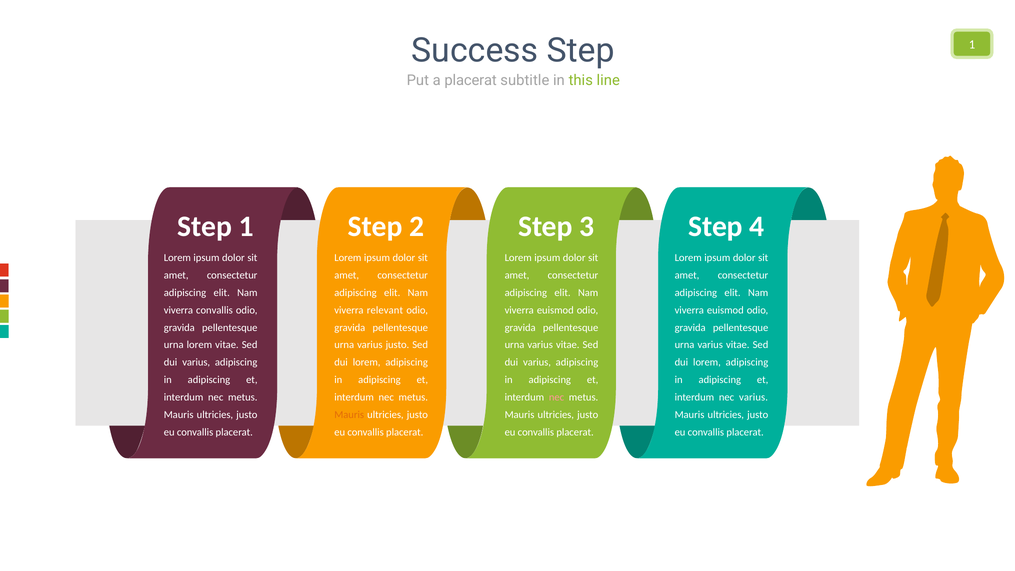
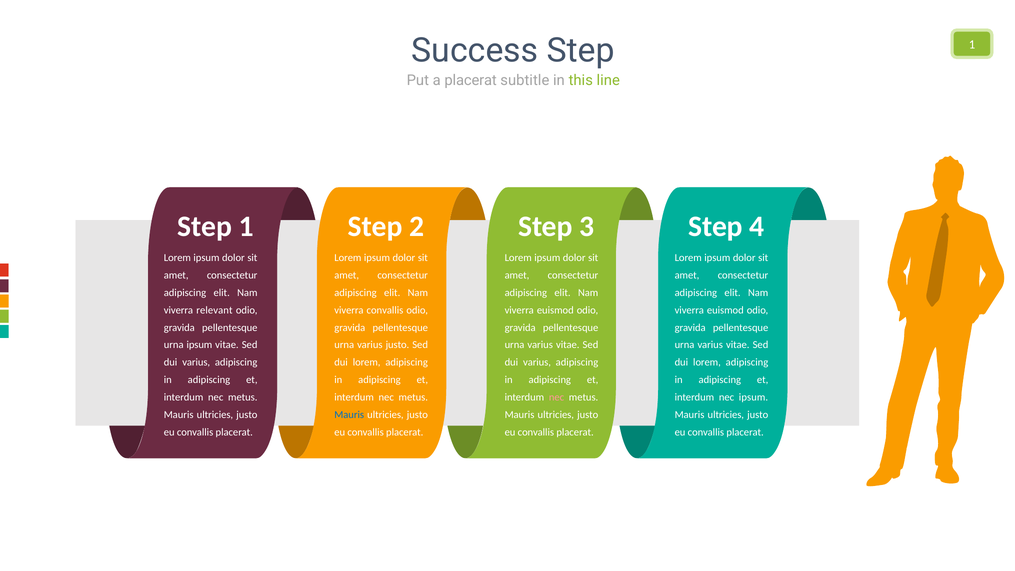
viverra convallis: convallis -> relevant (214, 310)
viverra relevant: relevant -> convallis (385, 310)
urna lorem: lorem -> ipsum (199, 345)
nec varius: varius -> ipsum (753, 397)
Mauris colour: orange -> blue (349, 415)
